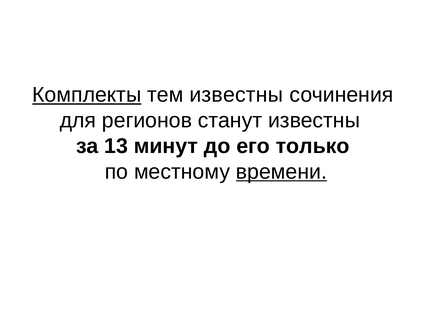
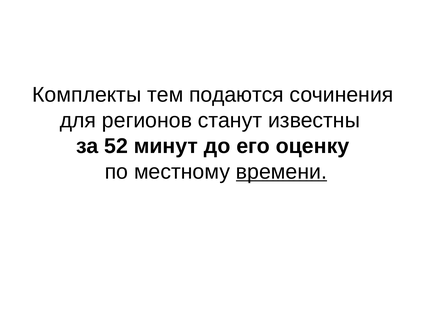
Комплекты underline: present -> none (87, 95)
тем известны: известны -> подаются (236, 95)
13: 13 -> 52 (116, 146)
только: только -> оценку (313, 146)
